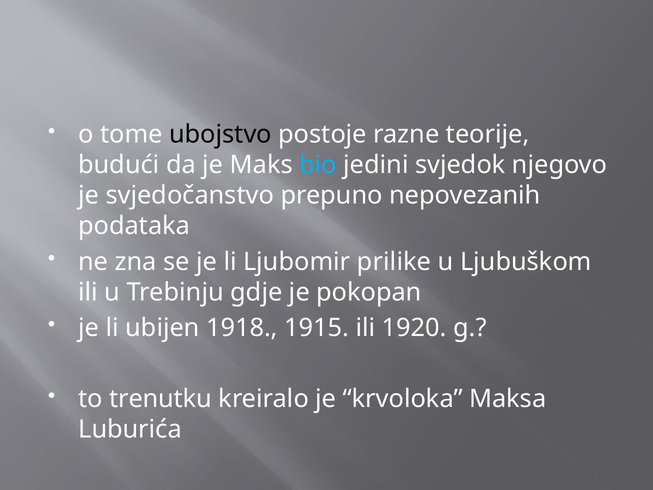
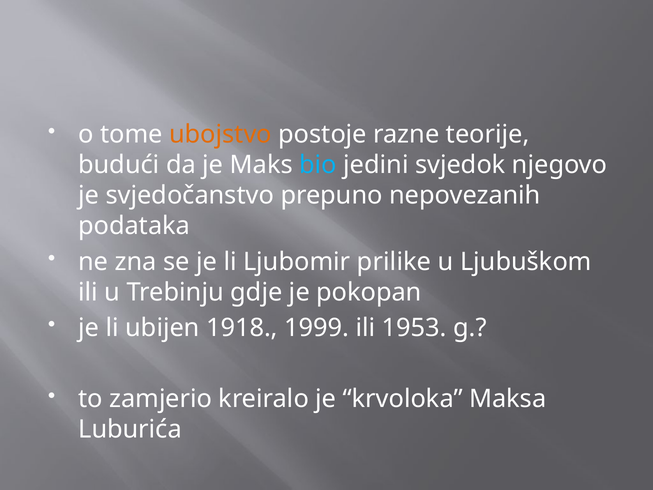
ubojstvo colour: black -> orange (220, 135)
1915: 1915 -> 1999 (317, 328)
1920: 1920 -> 1953 (414, 328)
trenutku: trenutku -> zamjerio (161, 399)
